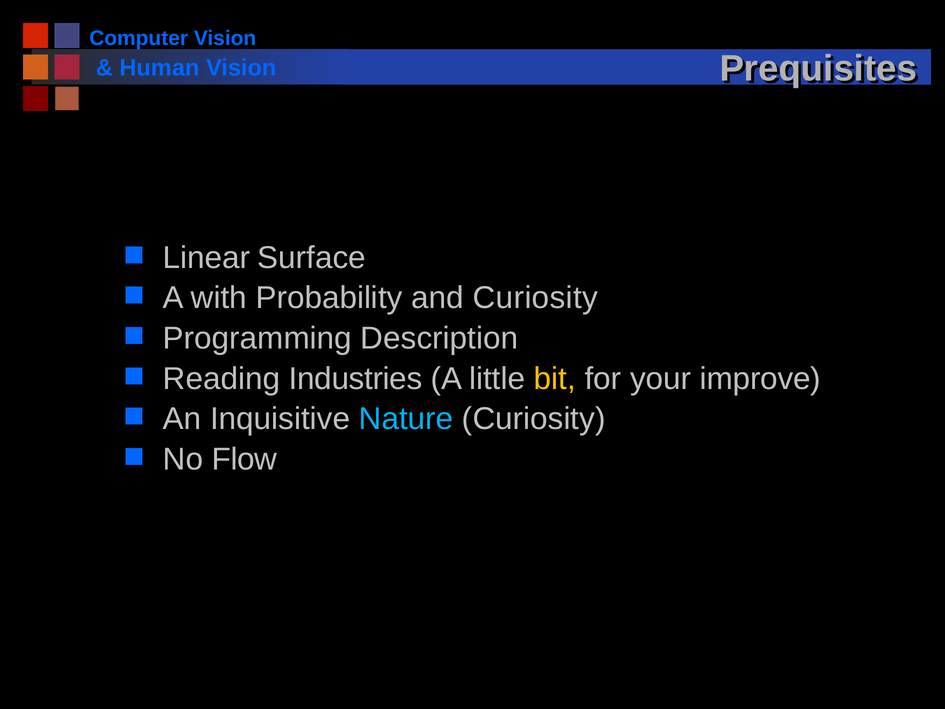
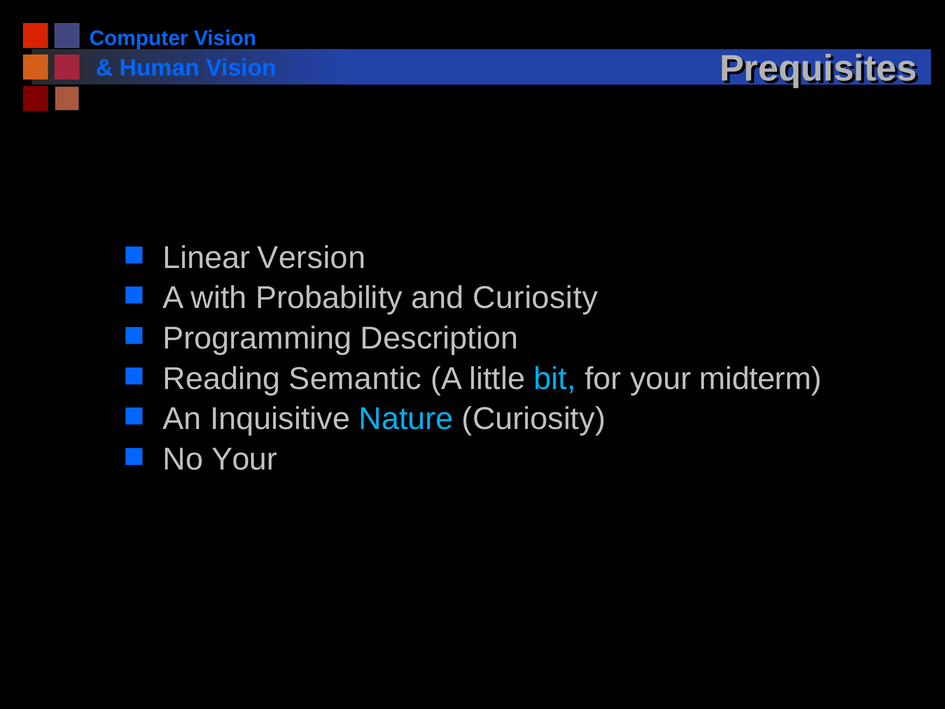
Surface: Surface -> Version (312, 258)
Industries: Industries -> Semantic (355, 379)
bit colour: yellow -> light blue (555, 379)
improve: improve -> midterm (760, 379)
No Flow: Flow -> Your (244, 459)
